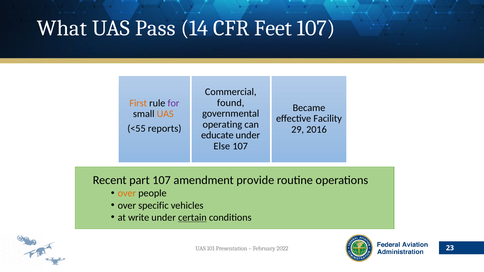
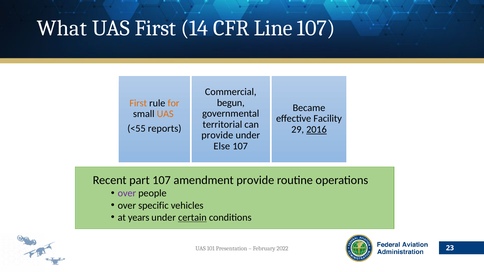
UAS Pass: Pass -> First (155, 28)
Feet: Feet -> Line (273, 28)
found: found -> begun (231, 103)
for colour: purple -> orange (174, 103)
operating: operating -> territorial (222, 125)
2016 underline: none -> present (316, 130)
educate: educate -> provide (217, 135)
over colour: orange -> purple (127, 193)
write: write -> years (139, 218)
